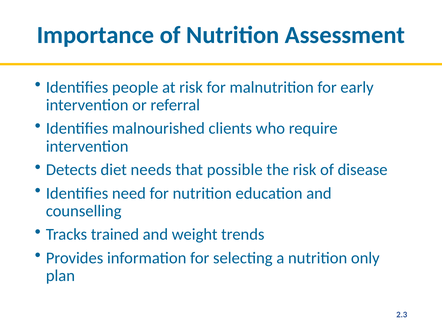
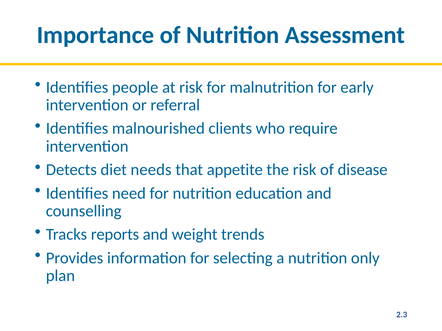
possible: possible -> appetite (235, 170)
trained: trained -> reports (115, 235)
